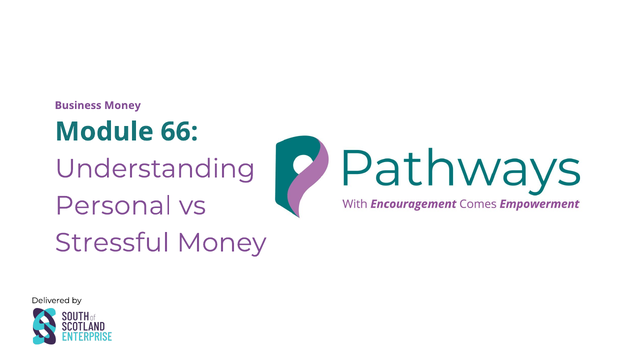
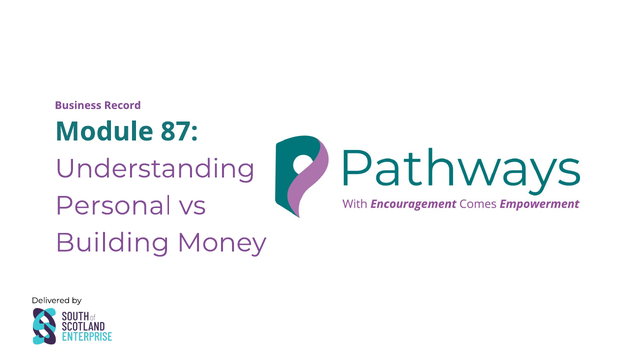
Business Money: Money -> Record (123, 105)
66: 66 -> 87 (179, 132)
Stressful: Stressful -> Building (112, 243)
